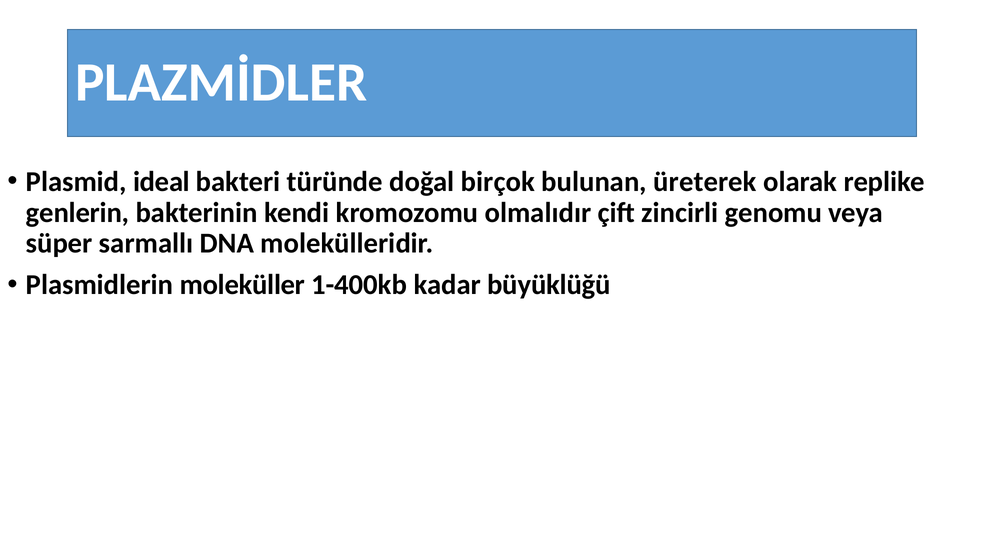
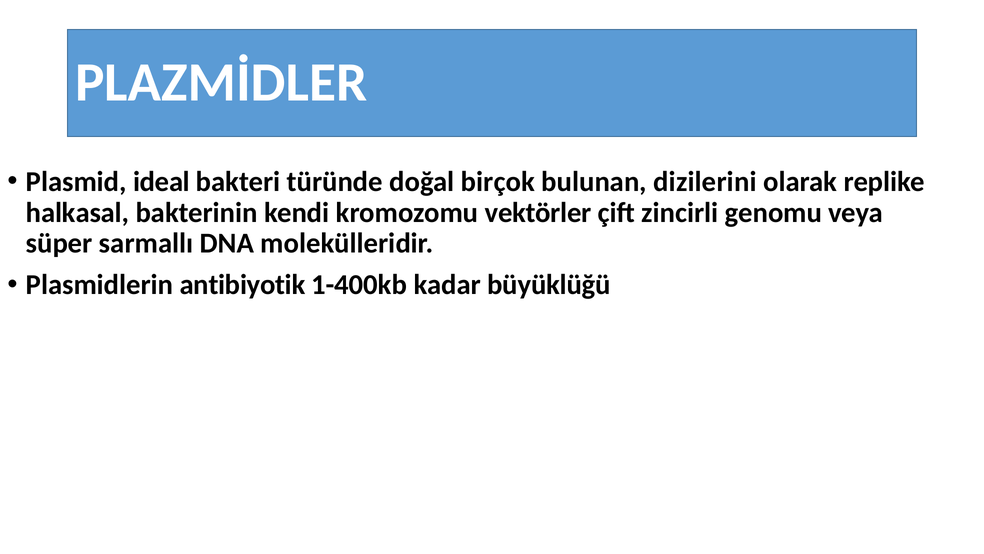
üreterek: üreterek -> dizilerini (705, 181)
genlerin: genlerin -> halkasal (78, 212)
olmalıdır: olmalıdır -> vektörler (538, 212)
moleküller: moleküller -> antibiyotik (242, 284)
